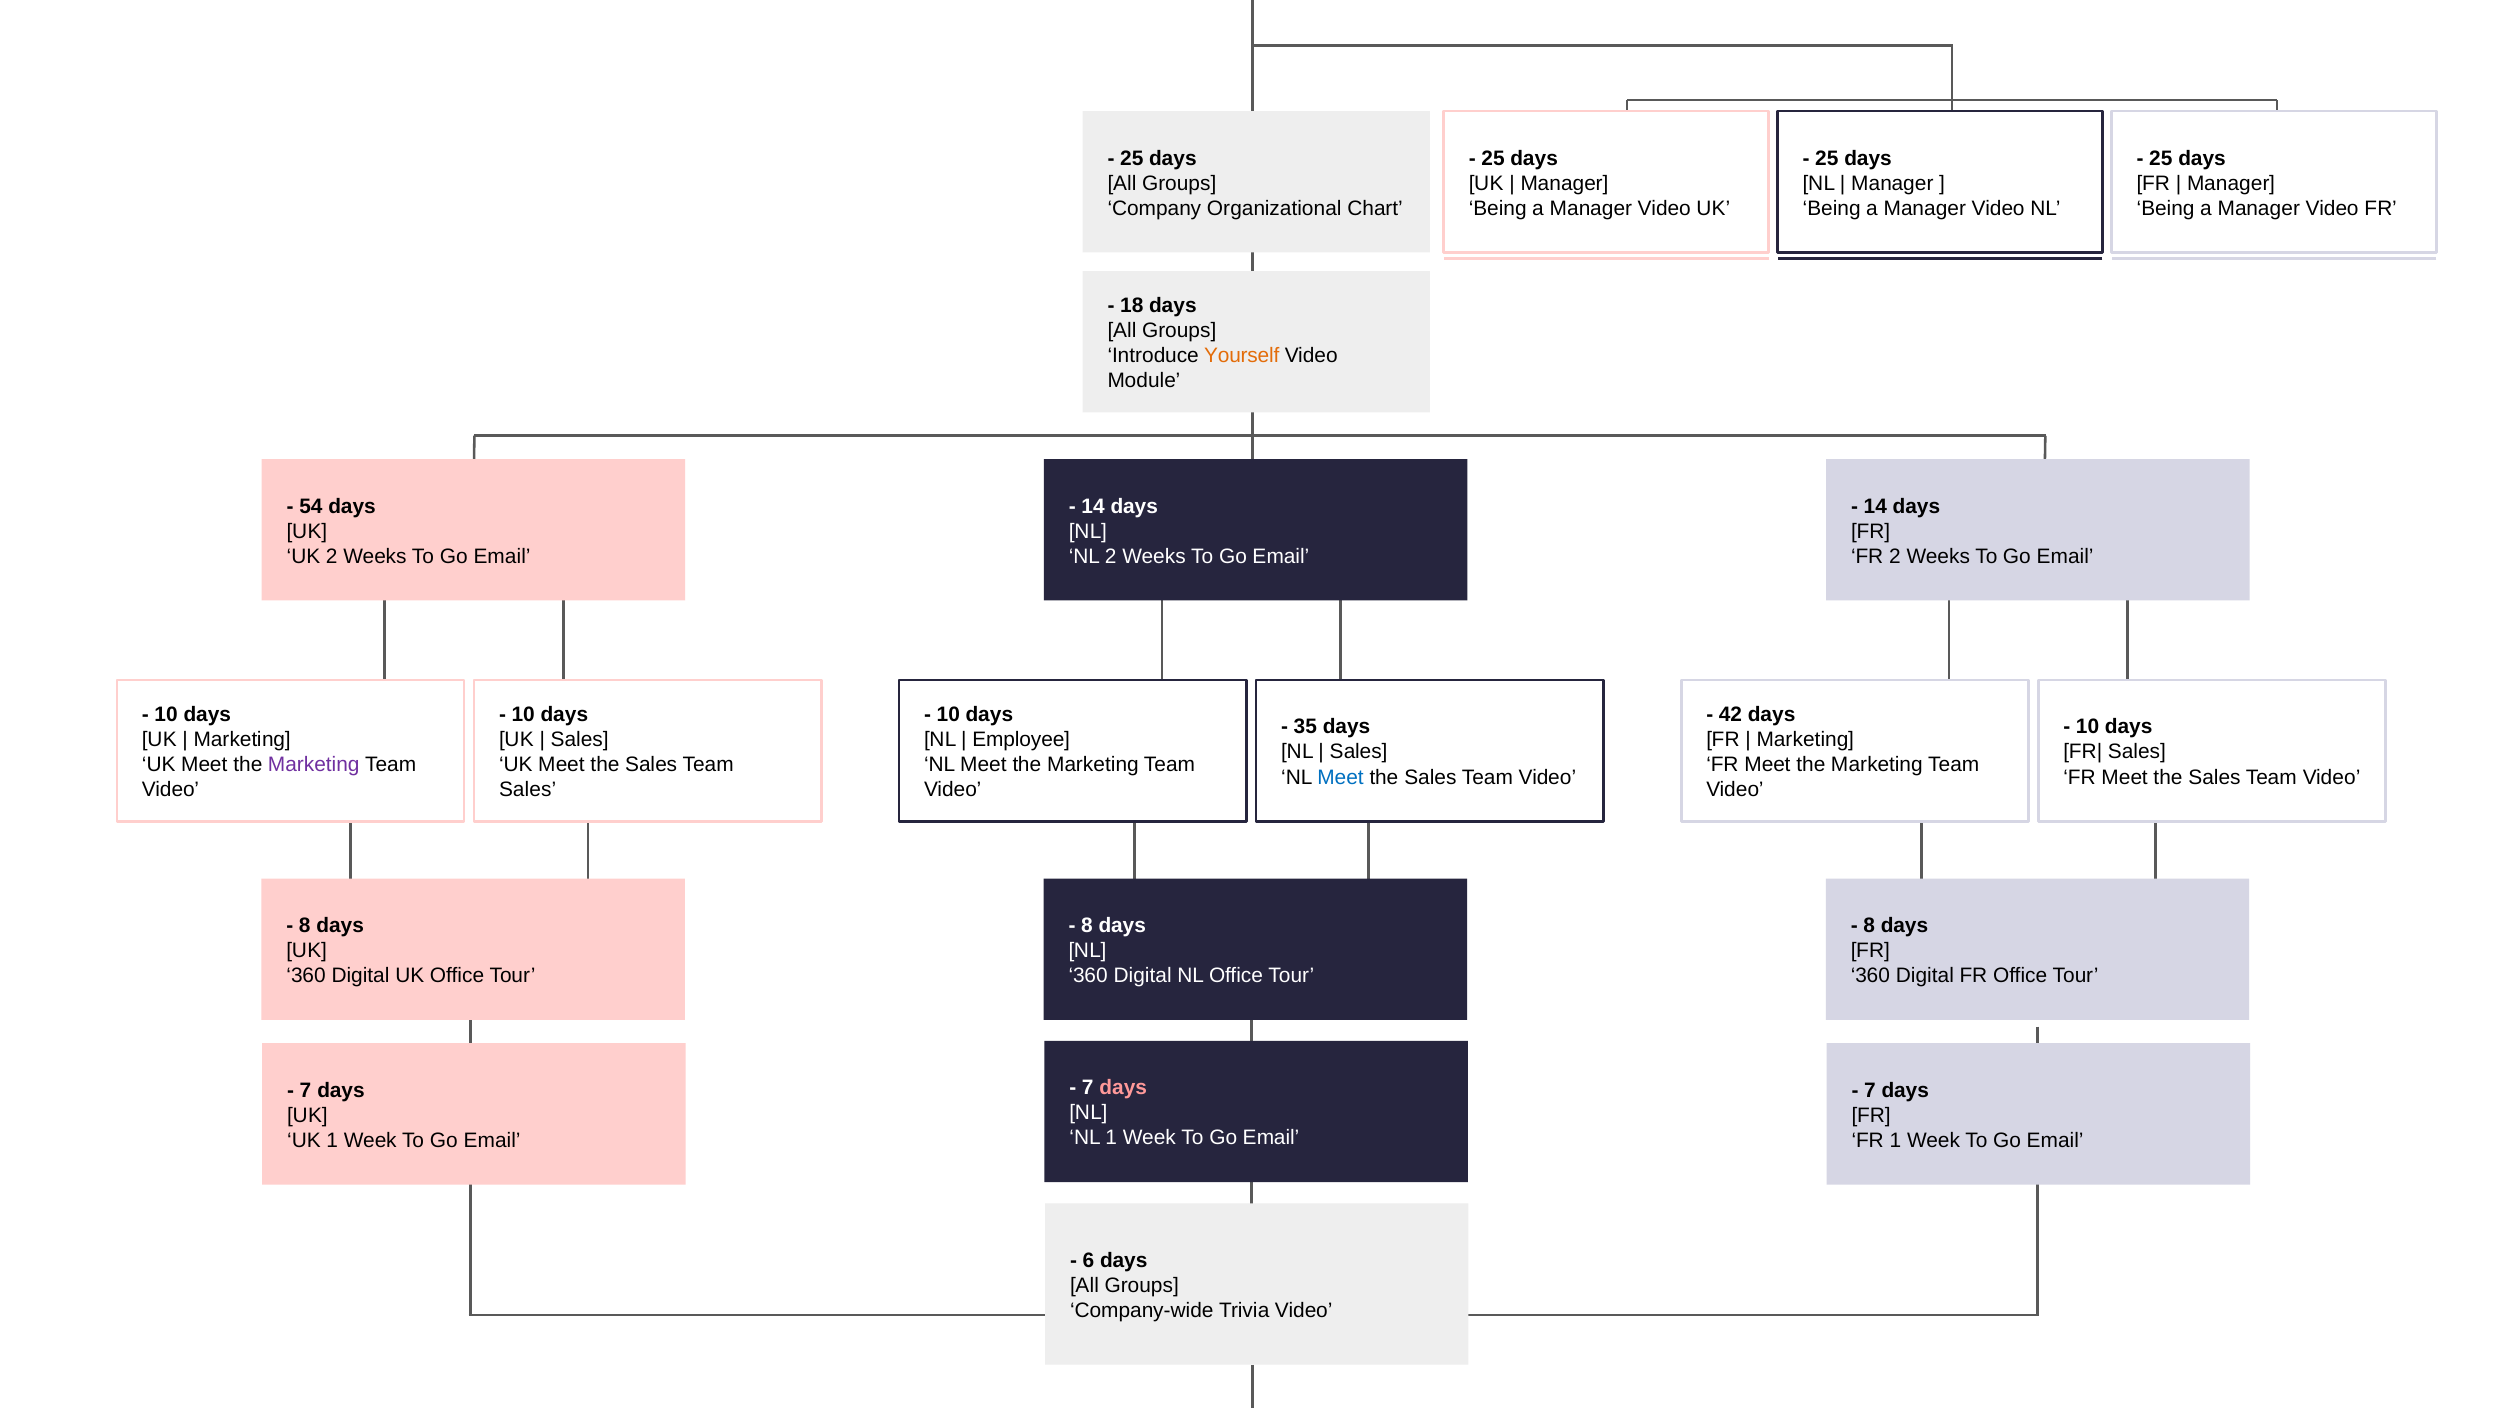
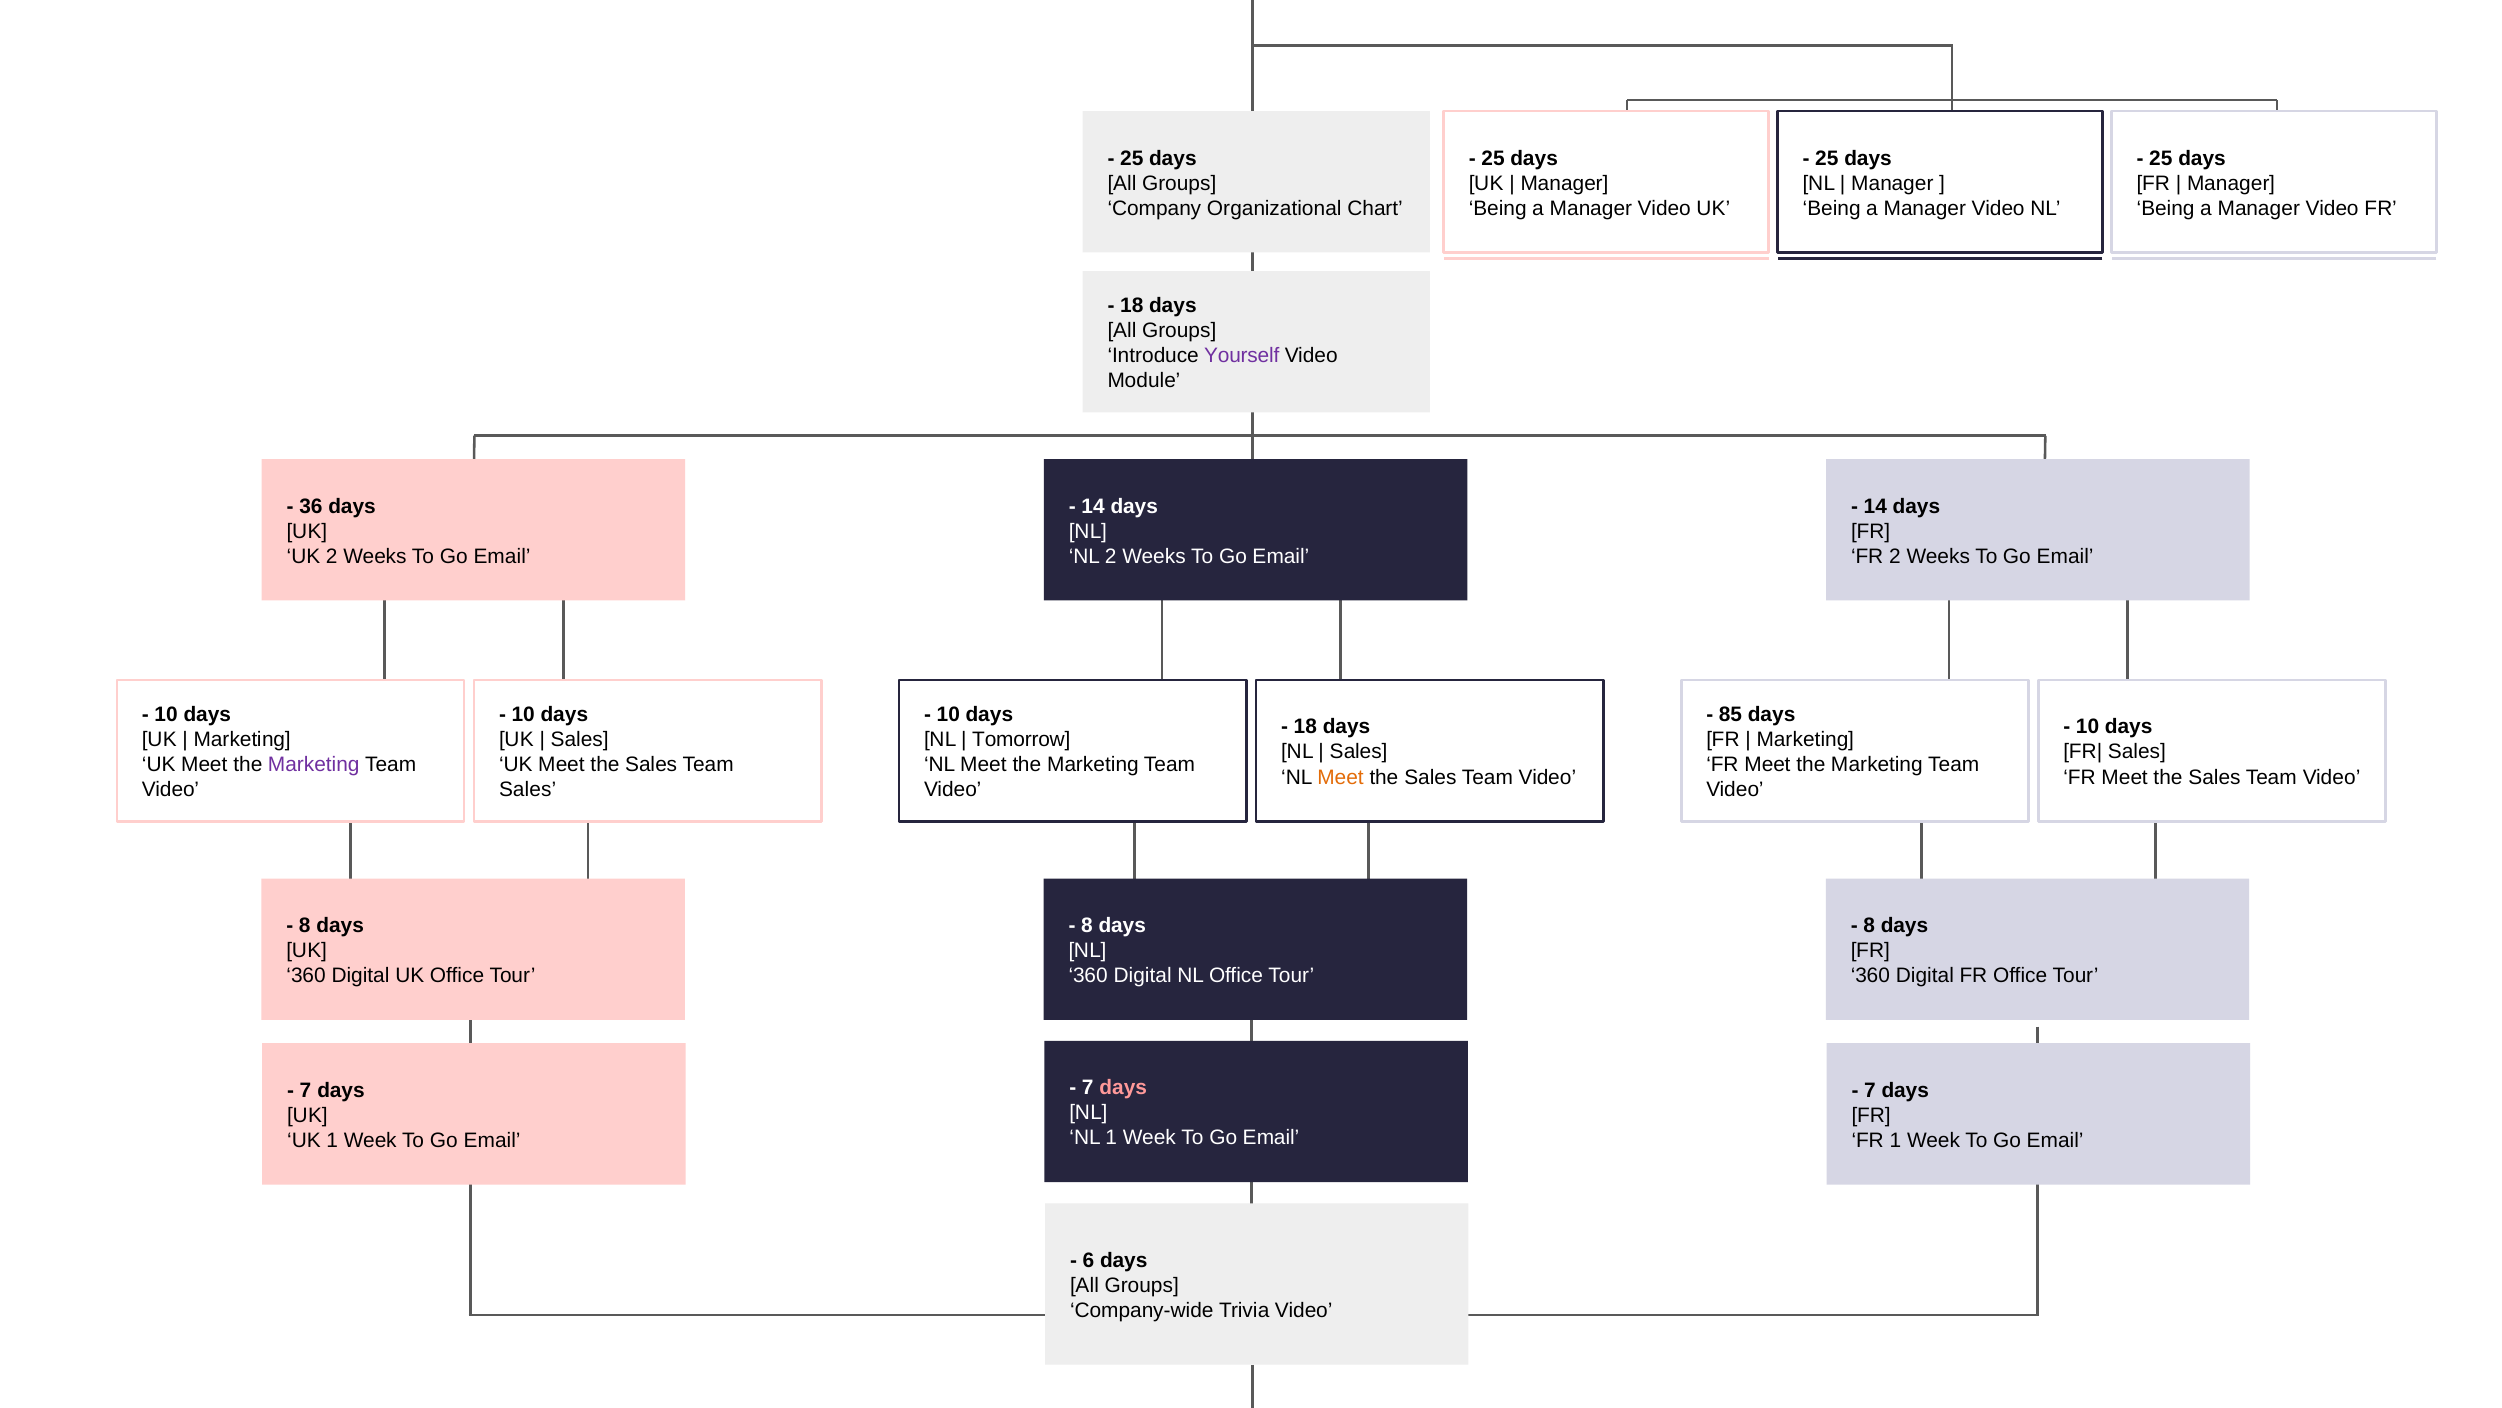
Yourself colour: orange -> purple (1242, 356)
54: 54 -> 36 (311, 506)
42: 42 -> 85 (1730, 714)
35: 35 -> 18 (1305, 727)
Employee: Employee -> Tomorrow (1021, 739)
Meet colour: blue -> orange (1341, 777)
